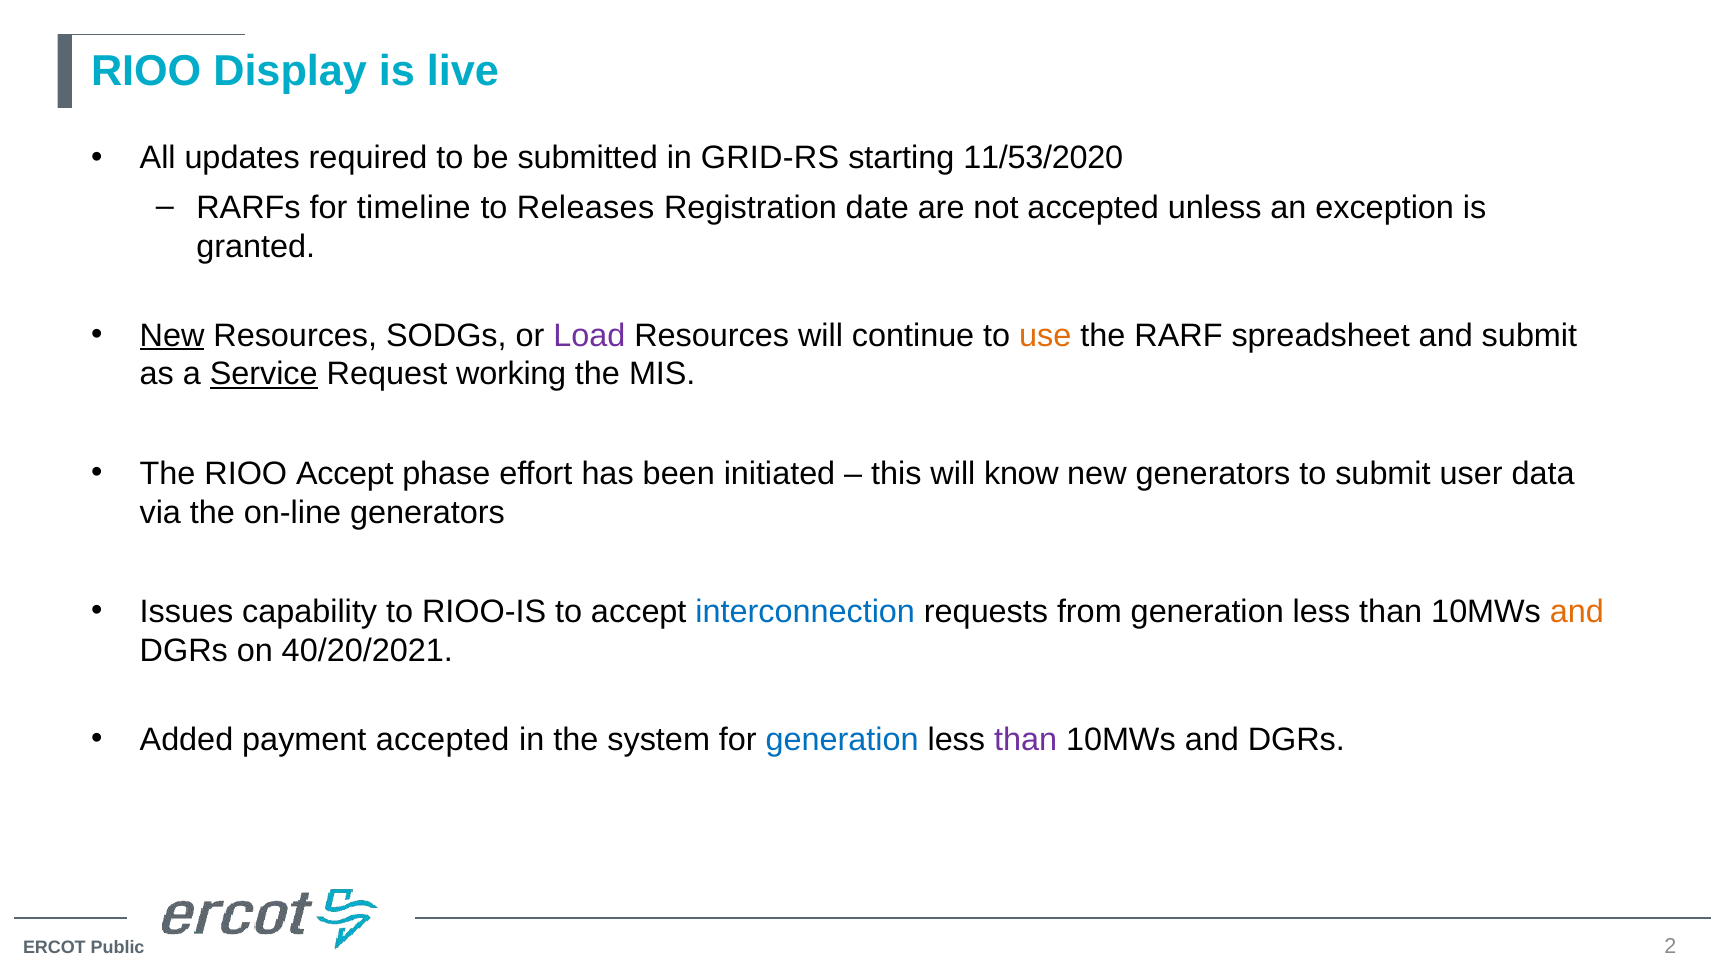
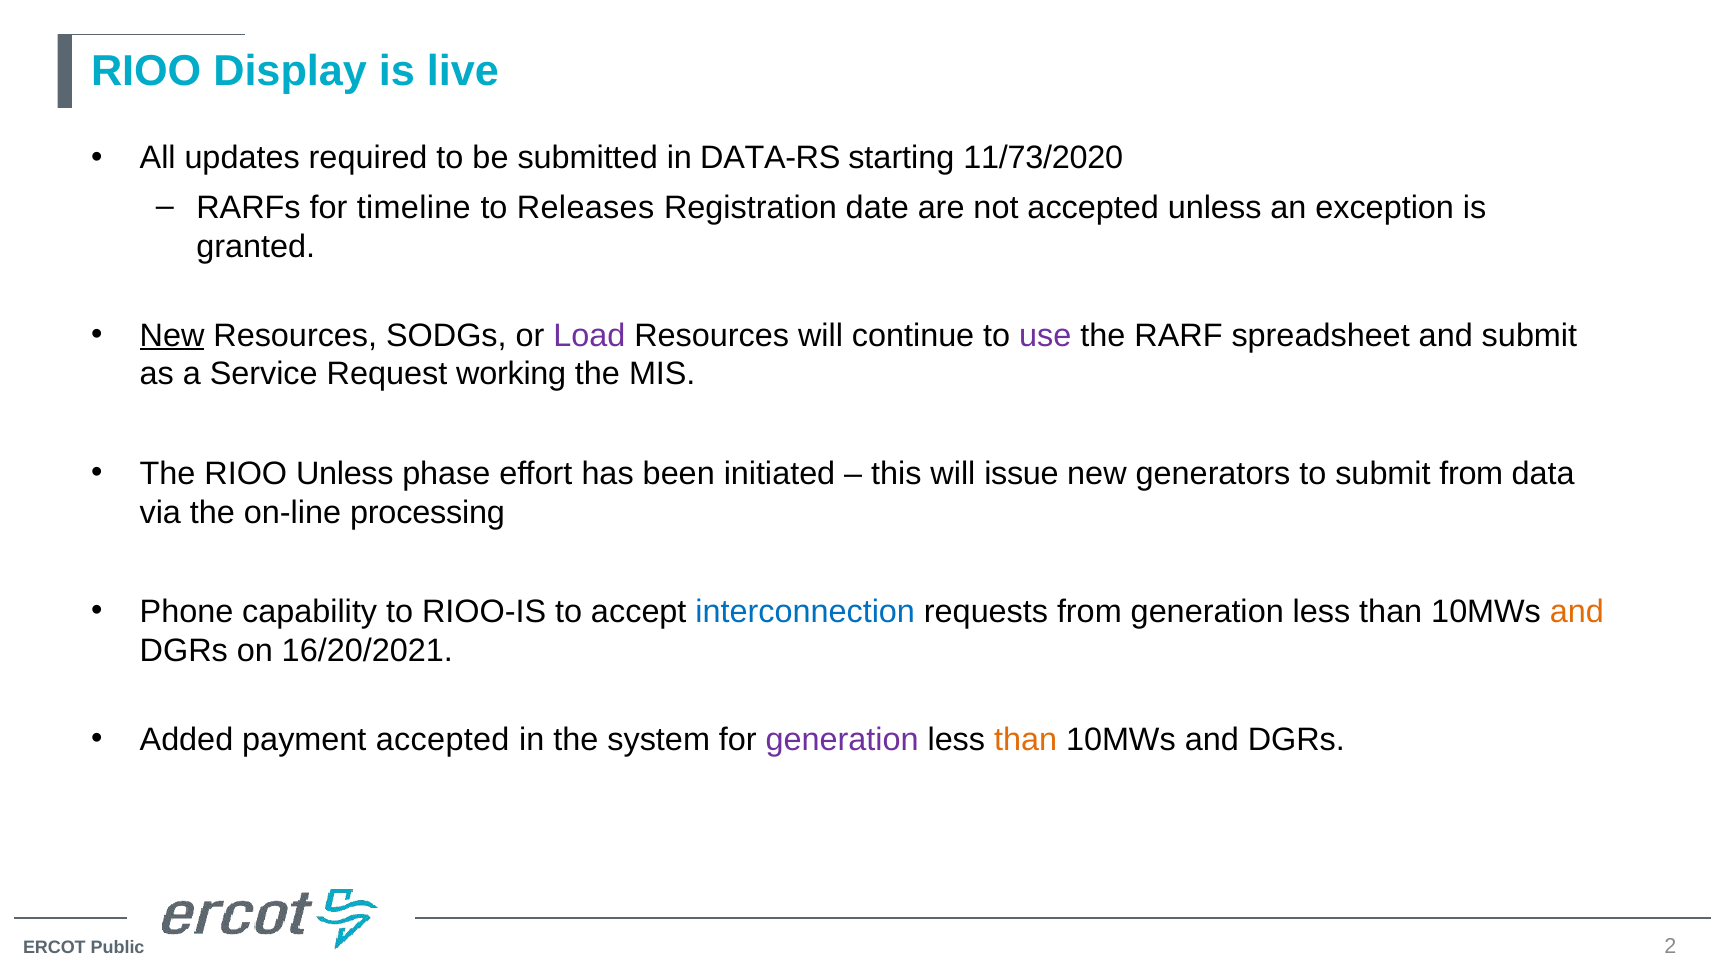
GRID-RS: GRID-RS -> DATA-RS (770, 158)
11/53/2020: 11/53/2020 -> 11/73/2020 (1043, 158)
use colour: orange -> purple (1045, 335)
Service underline: present -> none (264, 374)
RIOO Accept: Accept -> Unless (345, 474)
know: know -> issue (1021, 474)
submit user: user -> from (1471, 474)
on-line generators: generators -> processing (428, 513)
Issues: Issues -> Phone (187, 612)
40/20/2021: 40/20/2021 -> 16/20/2021 (367, 651)
generation colour: blue -> purple (842, 739)
than colour: purple -> orange (1026, 739)
